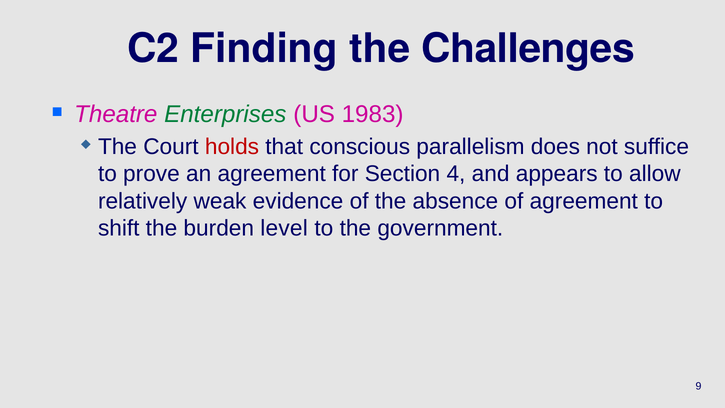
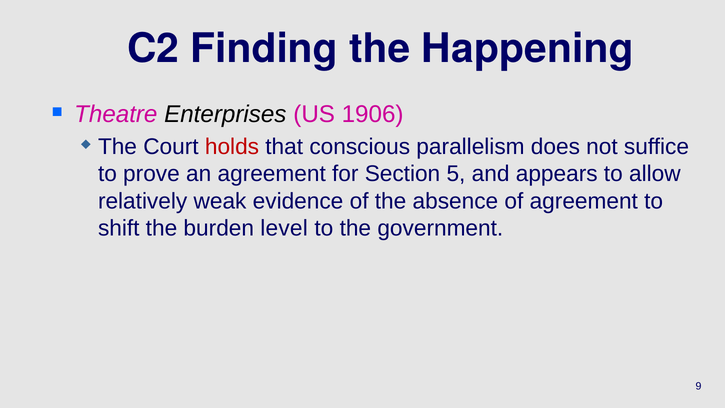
Challenges: Challenges -> Happening (528, 49)
Enterprises colour: green -> black (225, 114)
1983: 1983 -> 1906 (373, 114)
4: 4 -> 5 (456, 174)
